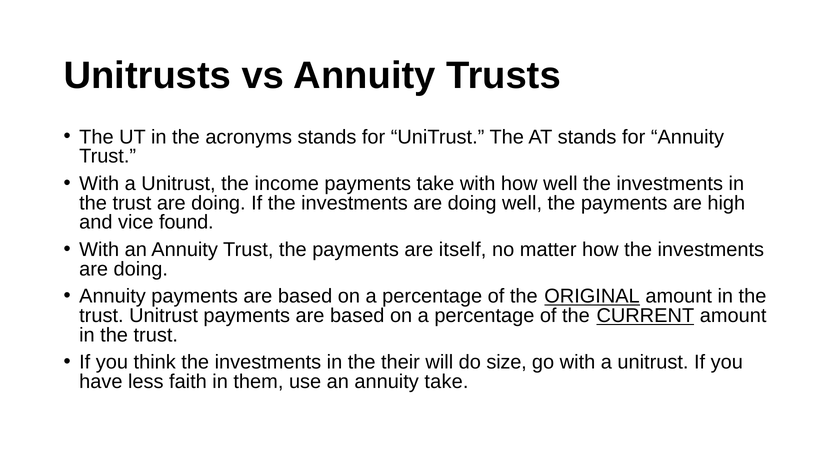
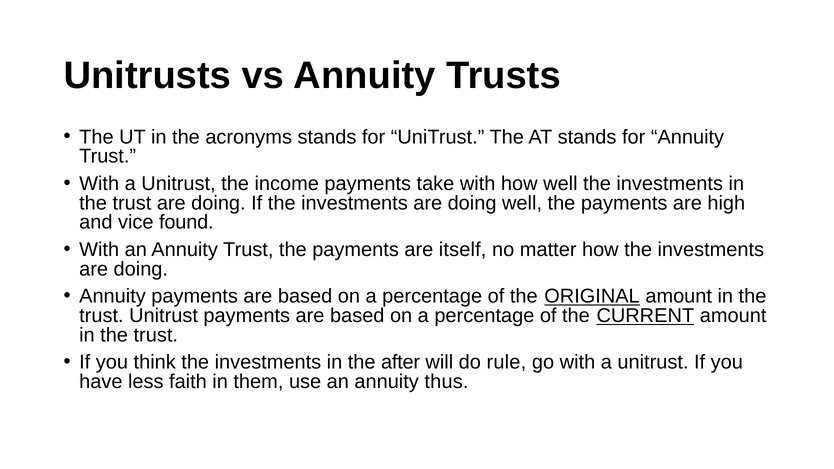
their: their -> after (401, 362)
size: size -> rule (506, 362)
annuity take: take -> thus (446, 382)
